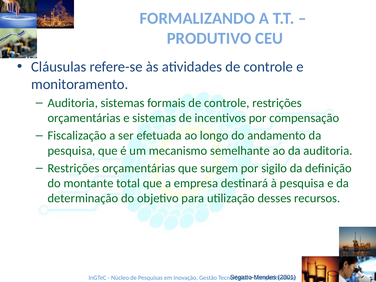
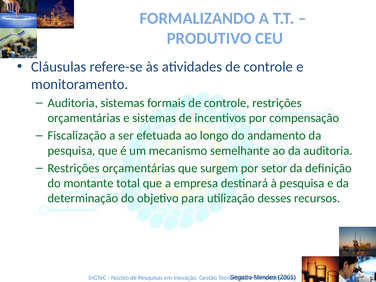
sigilo: sigilo -> setor (274, 168)
